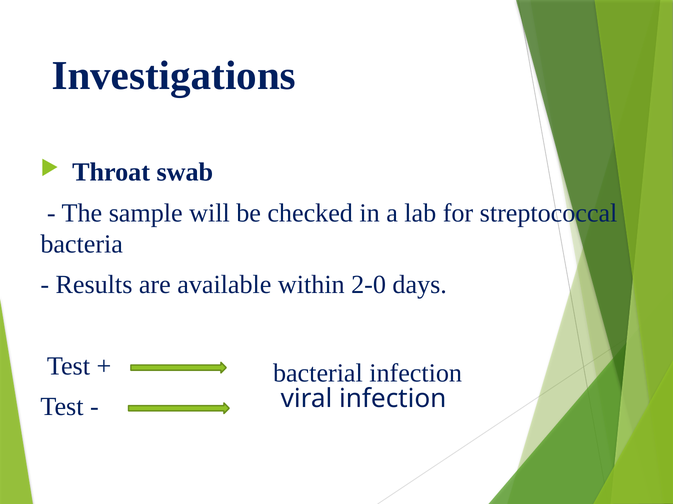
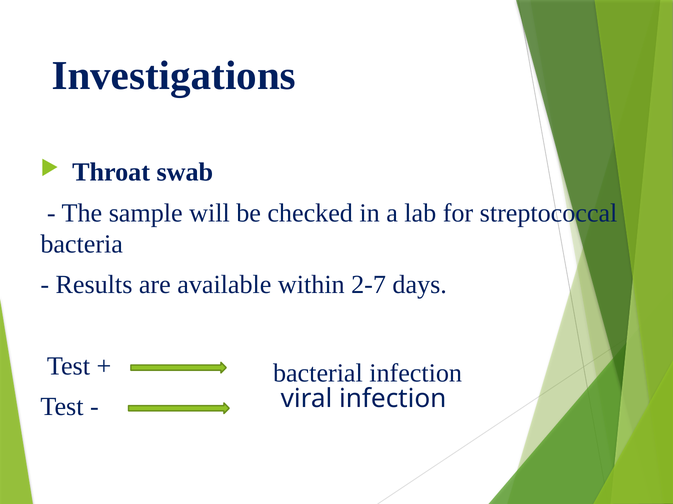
2-0: 2-0 -> 2-7 (369, 285)
